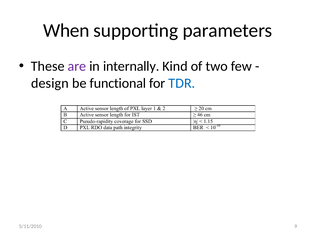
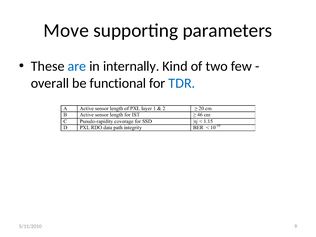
When: When -> Move (66, 31)
are colour: purple -> blue (77, 66)
design: design -> overall (50, 83)
